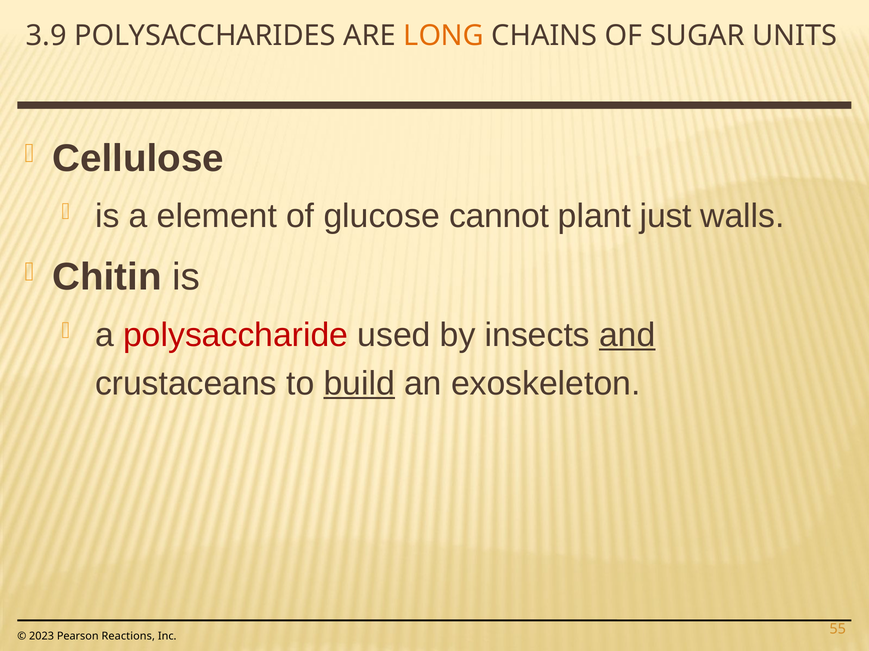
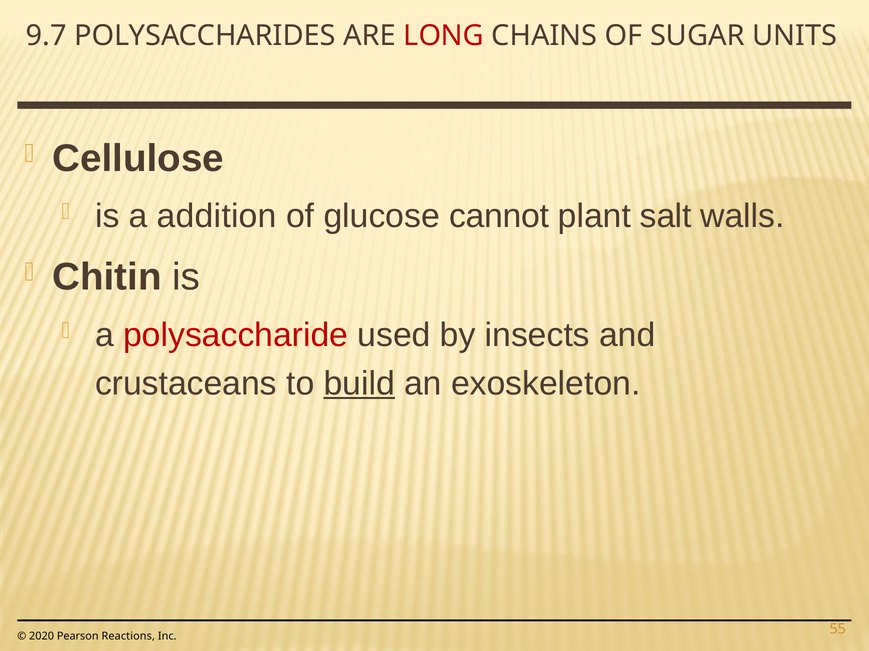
3.9: 3.9 -> 9.7 (46, 36)
LONG colour: orange -> red (444, 36)
element: element -> addition (217, 216)
just: just -> salt (666, 216)
and underline: present -> none (627, 335)
2023: 2023 -> 2020 (42, 637)
